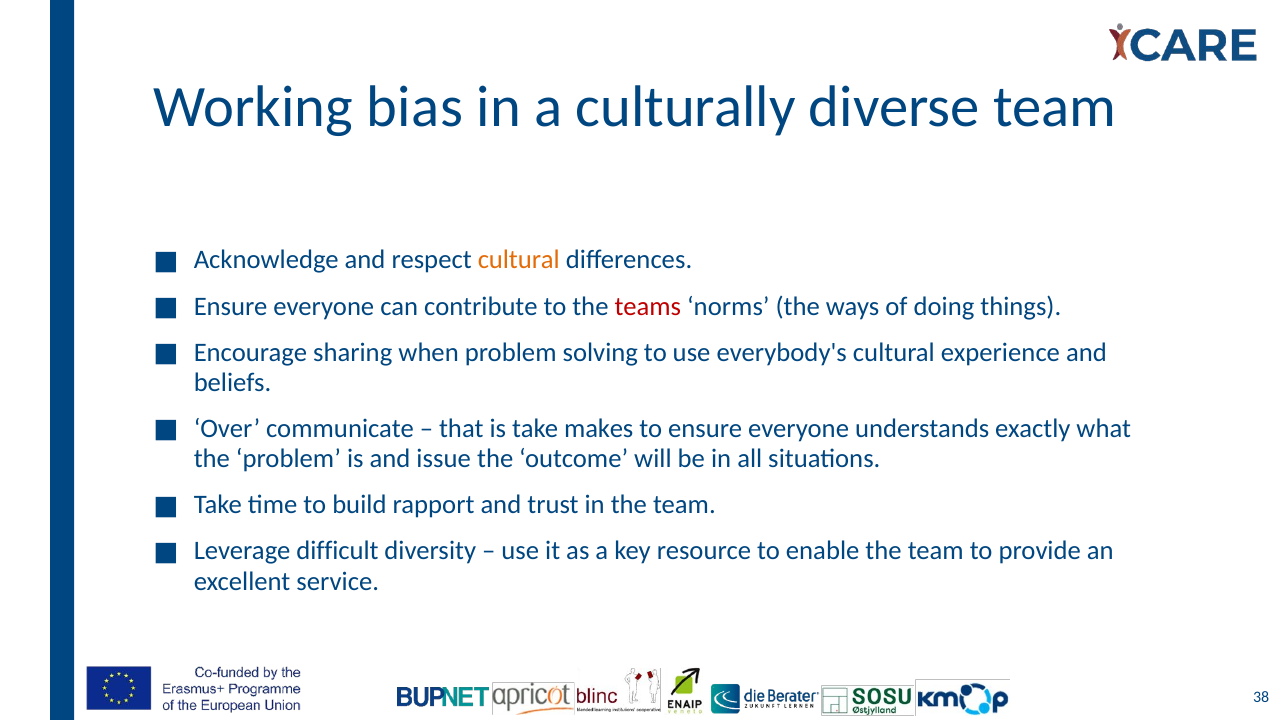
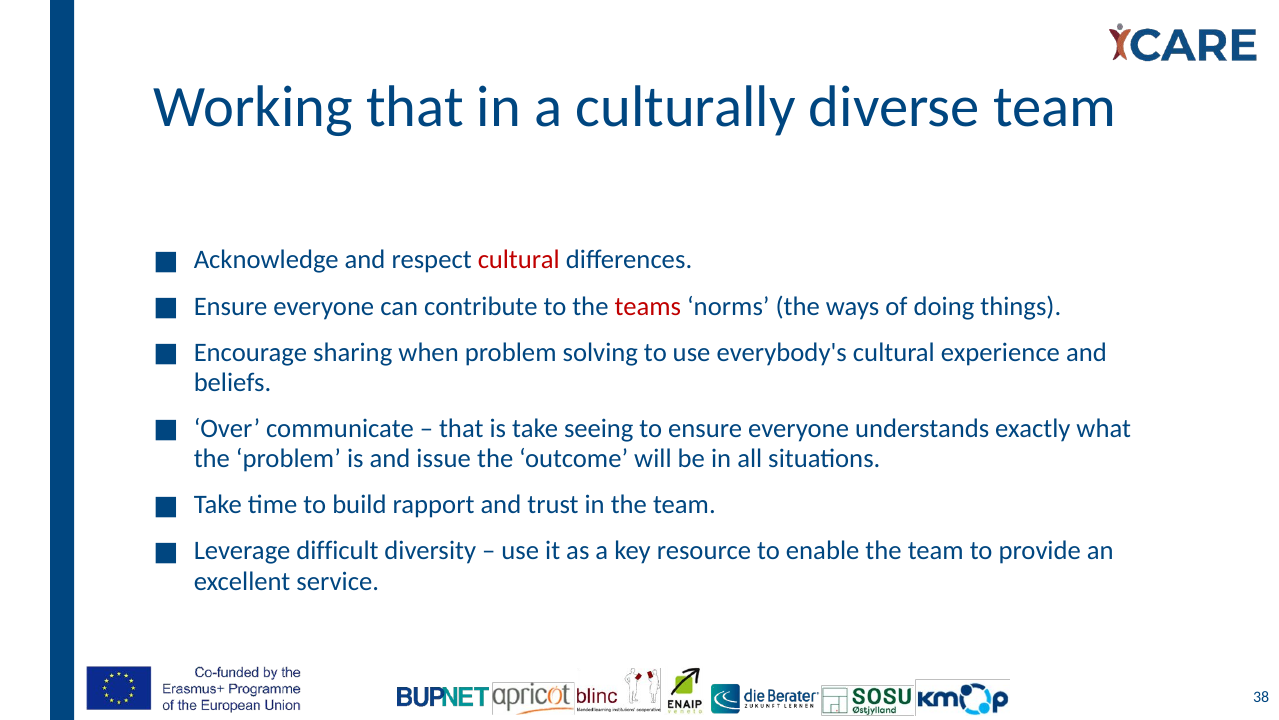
Working bias: bias -> that (415, 108)
cultural colour: orange -> red (519, 260)
makes: makes -> seeing (599, 428)
